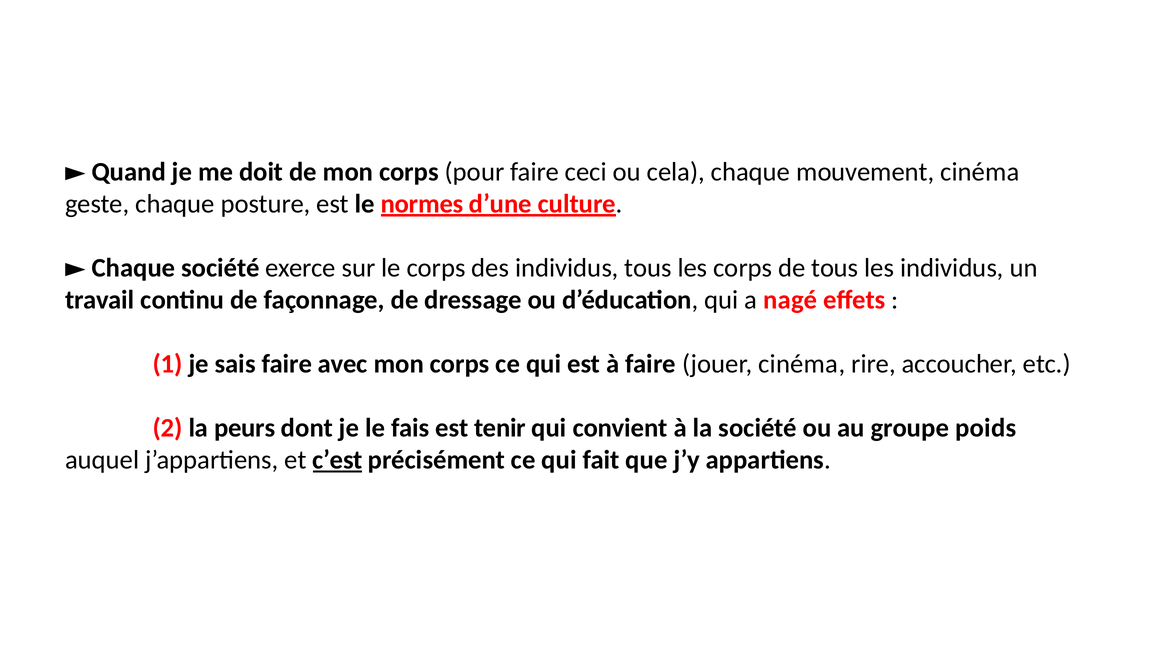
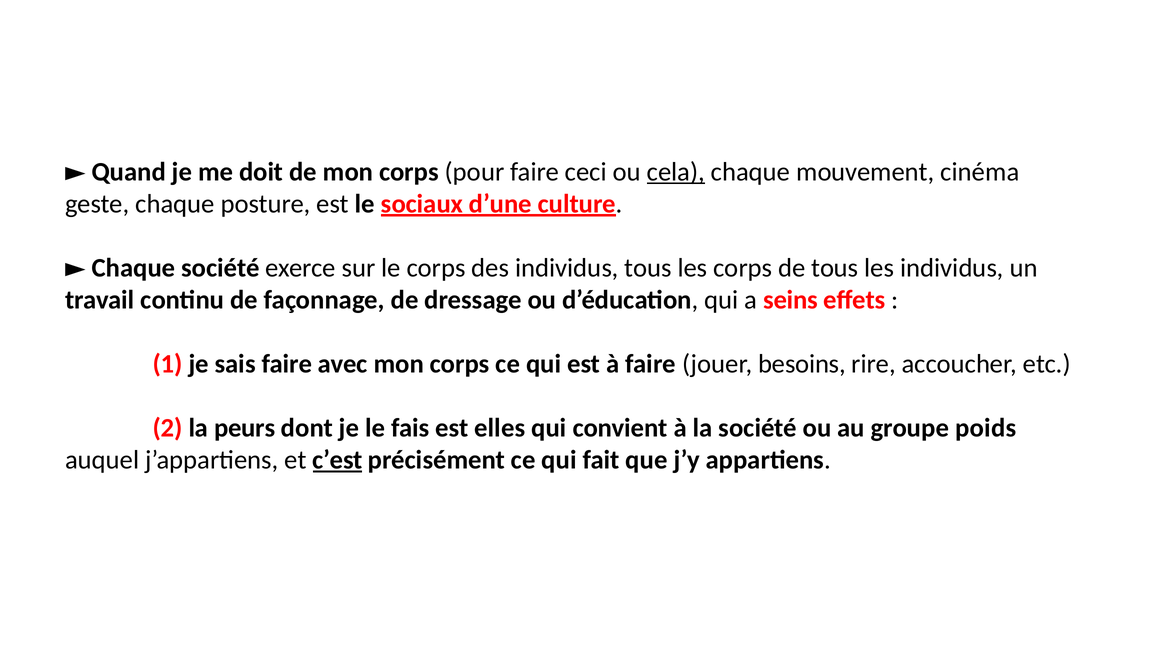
cela underline: none -> present (676, 172)
normes: normes -> sociaux (422, 204)
nagé: nagé -> seins (791, 300)
jouer cinéma: cinéma -> besoins (802, 364)
tenir: tenir -> elles (500, 428)
